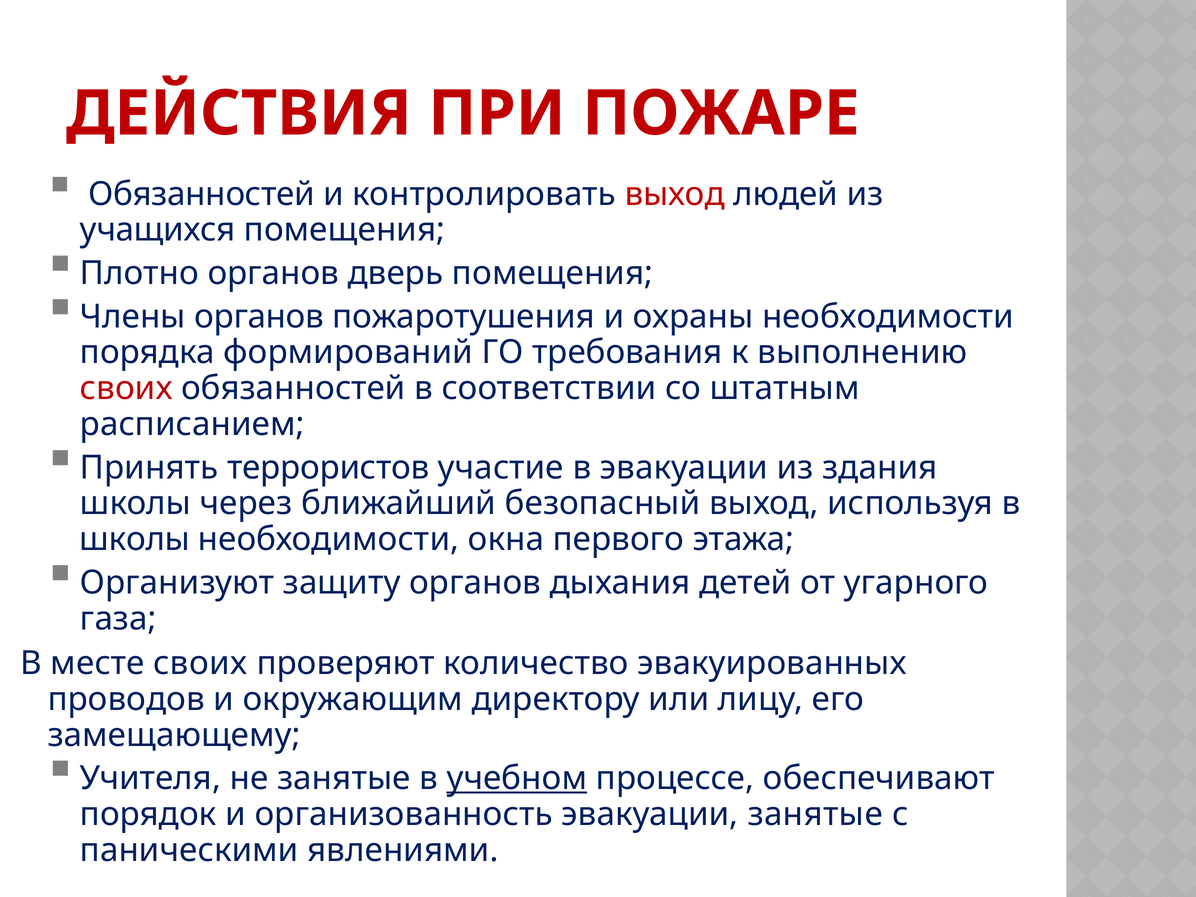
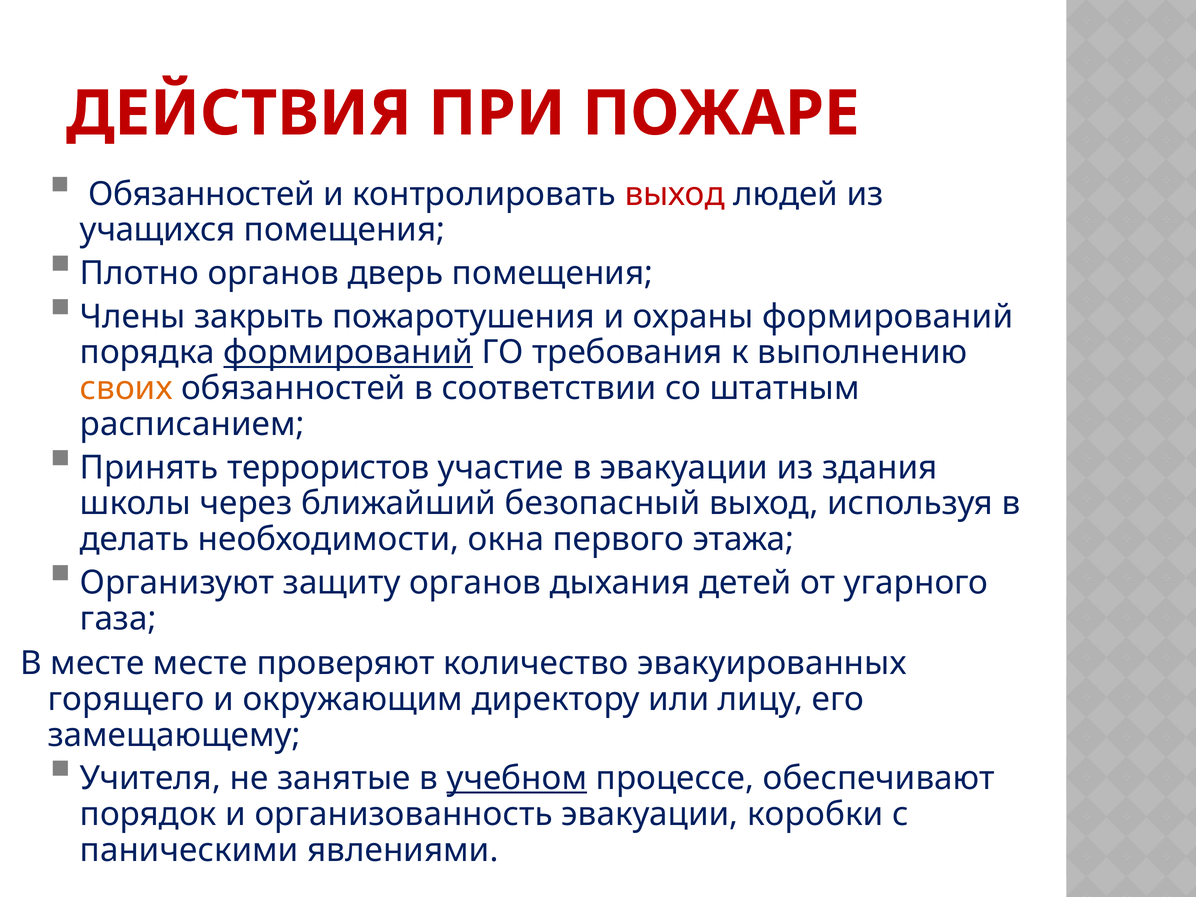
Члены органов: органов -> закрыть (259, 317)
охраны необходимости: необходимости -> формирований (888, 317)
формирований underline: none -> present (348, 352)
своих colour: red -> orange (126, 388)
школы: школы -> делать (135, 539)
месте своих: своих -> месте (200, 663)
проводов: проводов -> горящего (126, 699)
эвакуации занятые: занятые -> коробки (815, 814)
